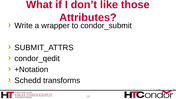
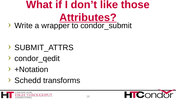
Attributes underline: none -> present (88, 18)
